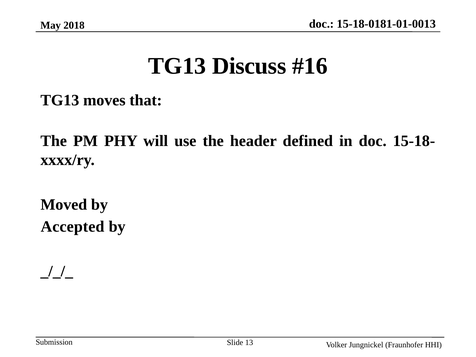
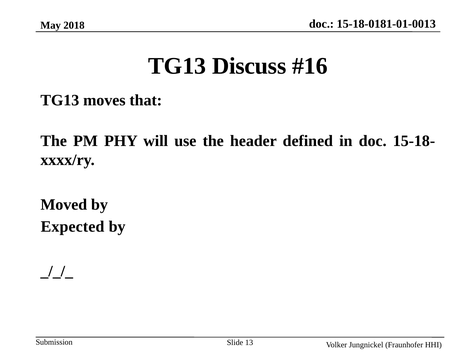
Accepted: Accepted -> Expected (73, 227)
